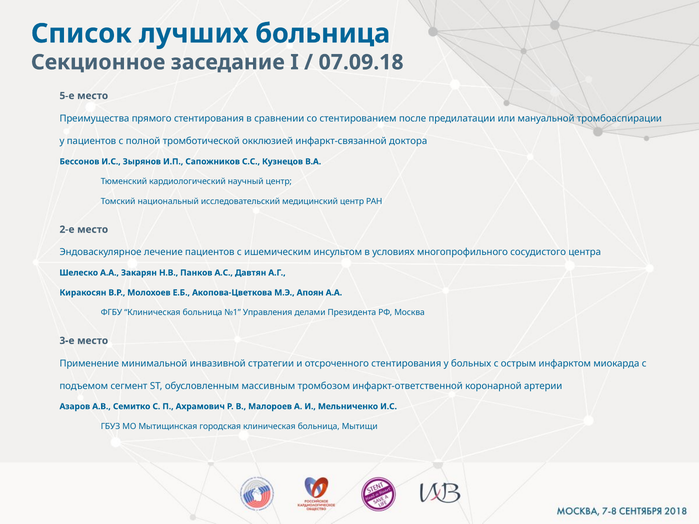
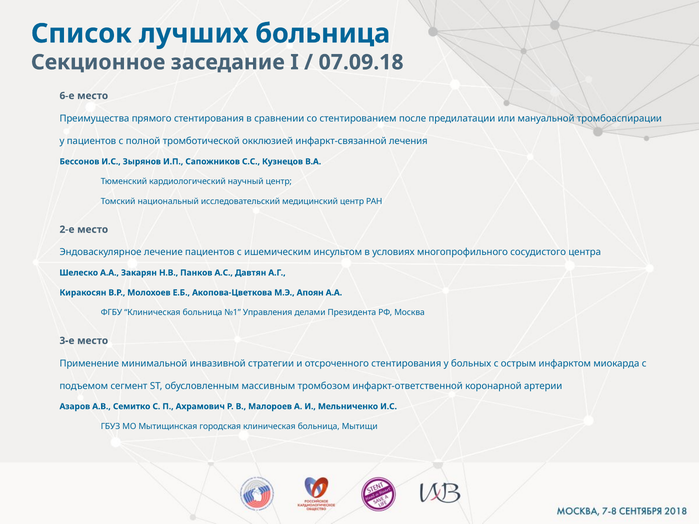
5-е: 5-е -> 6-е (67, 96)
доктора: доктора -> лечения (408, 141)
